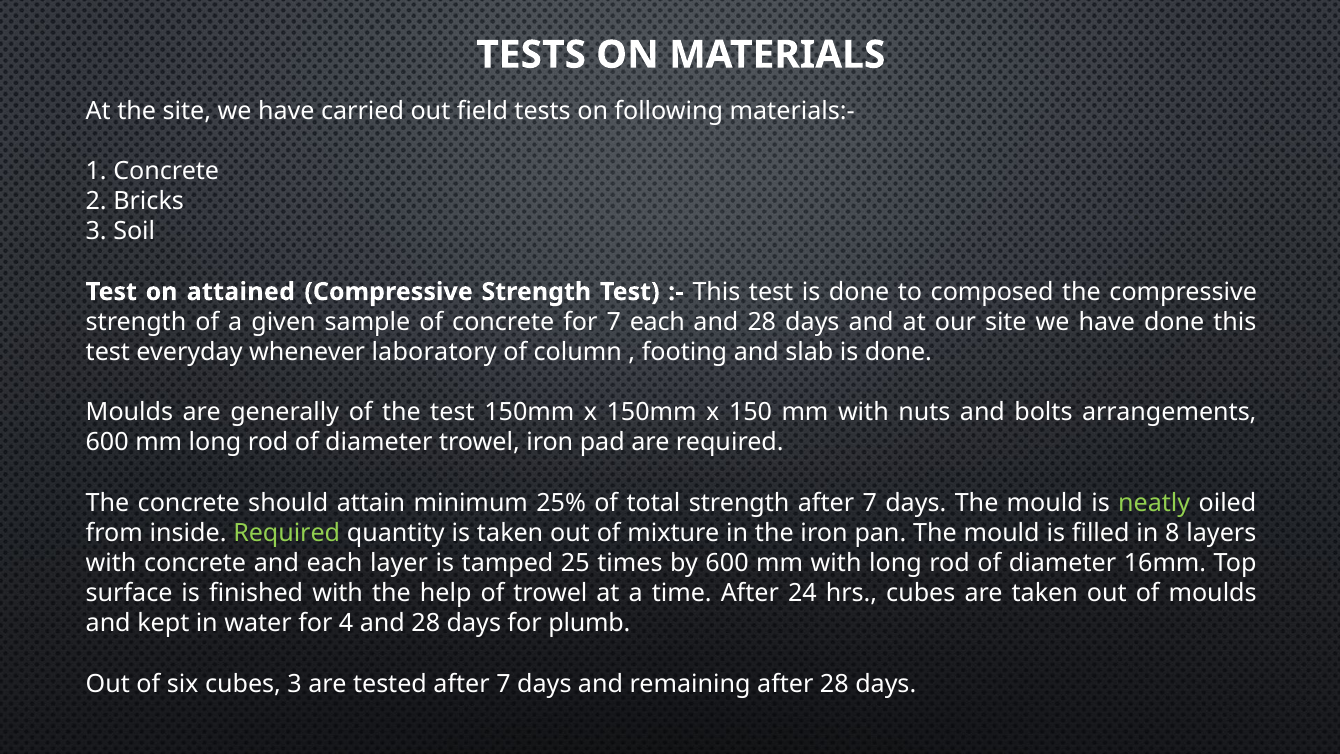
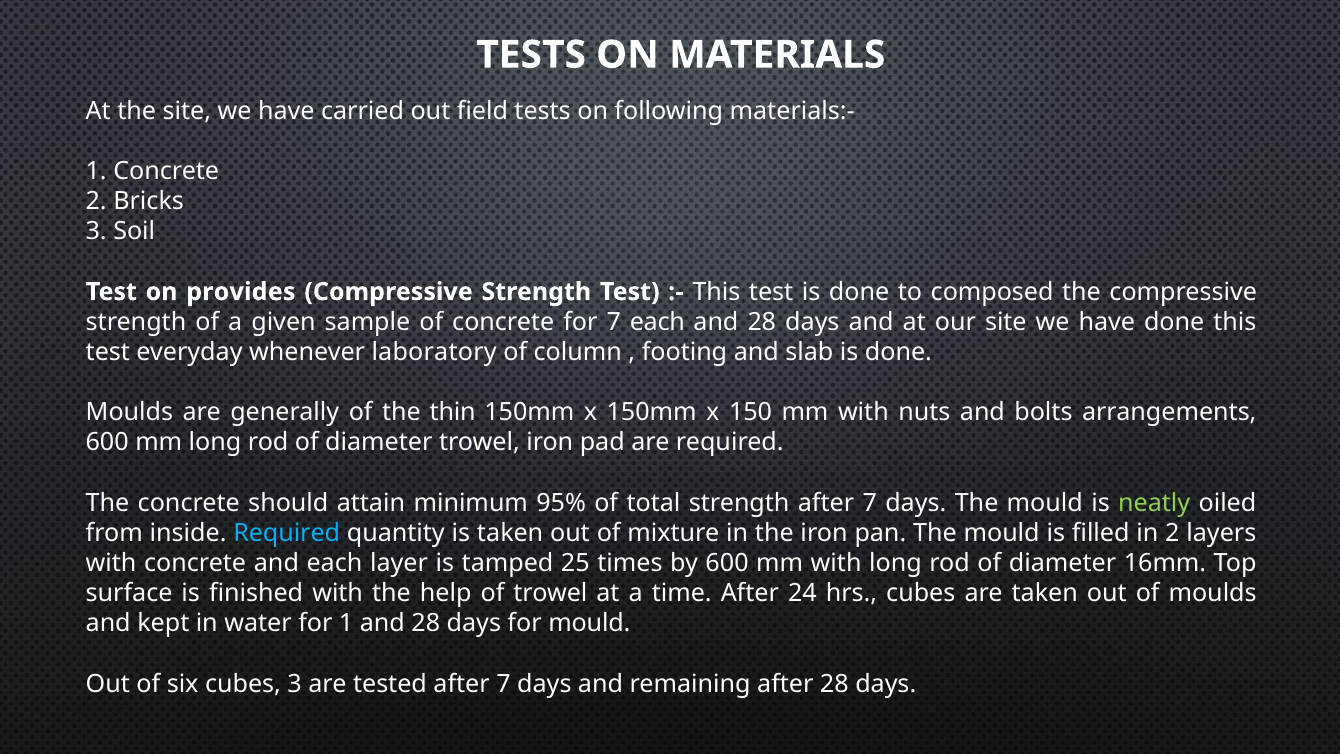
attained: attained -> provides (241, 292)
the test: test -> thin (453, 412)
25%: 25% -> 95% (561, 503)
Required colour: light green -> light blue (287, 533)
in 8: 8 -> 2 (1172, 533)
for 4: 4 -> 1 (346, 623)
for plumb: plumb -> mould (589, 623)
